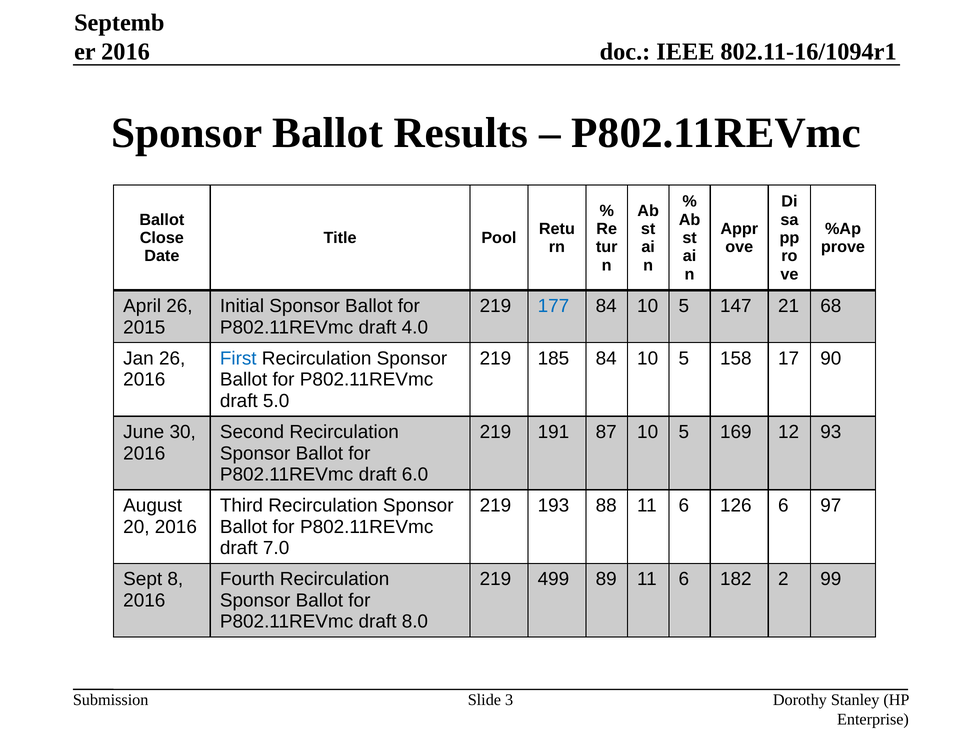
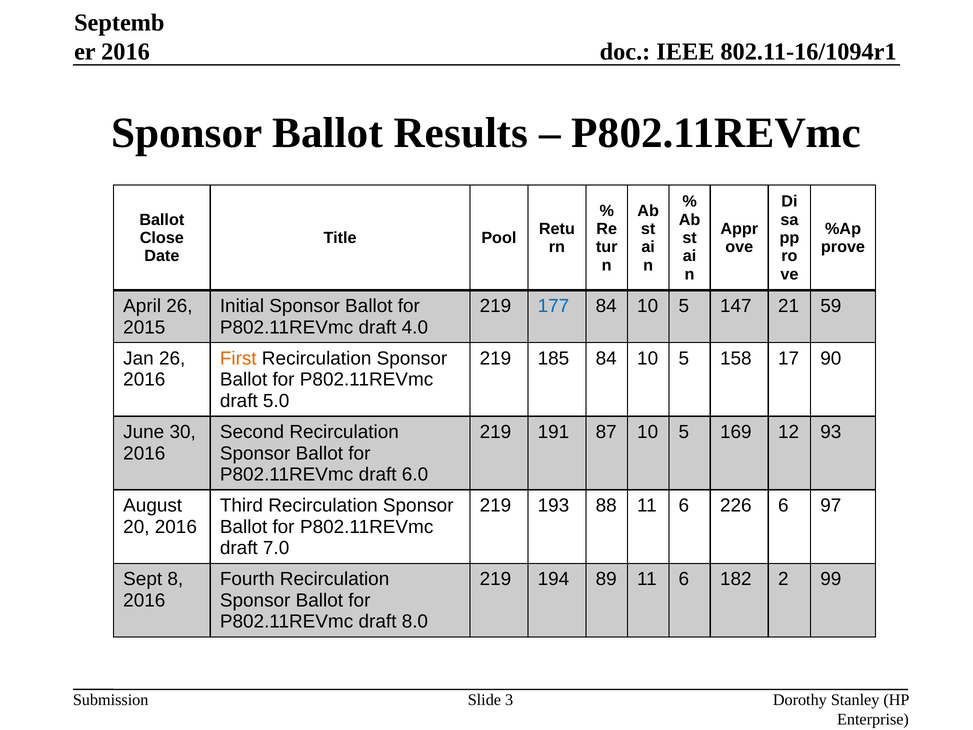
68: 68 -> 59 (831, 306)
First colour: blue -> orange (238, 358)
126: 126 -> 226 (736, 505)
499: 499 -> 194 (553, 579)
